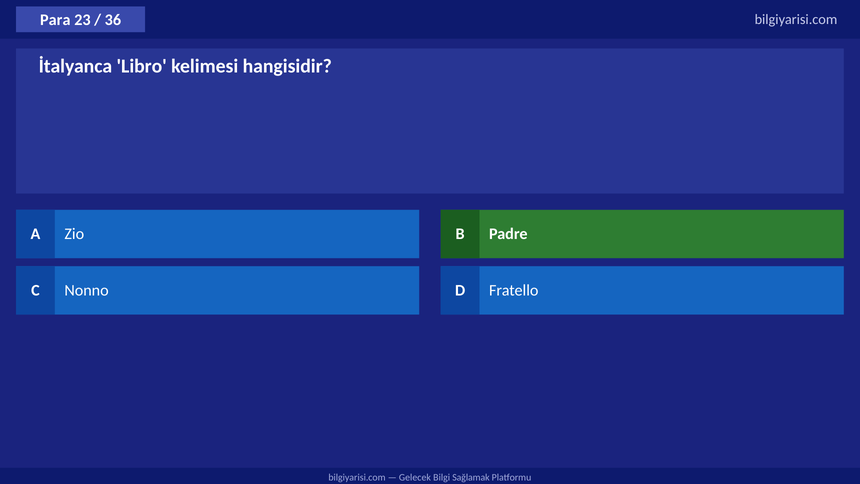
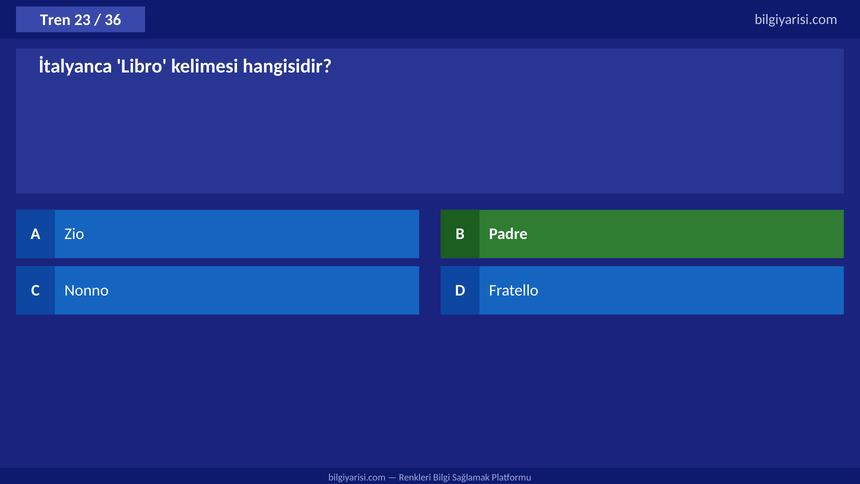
Para: Para -> Tren (55, 20)
Gelecek: Gelecek -> Renkleri (415, 477)
